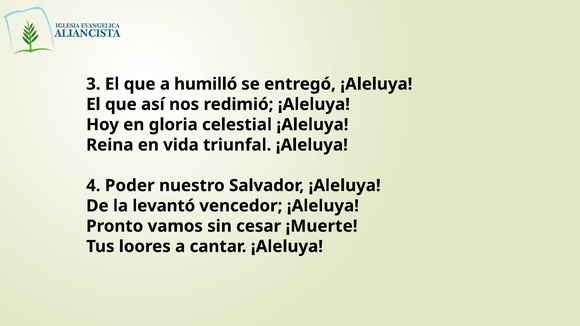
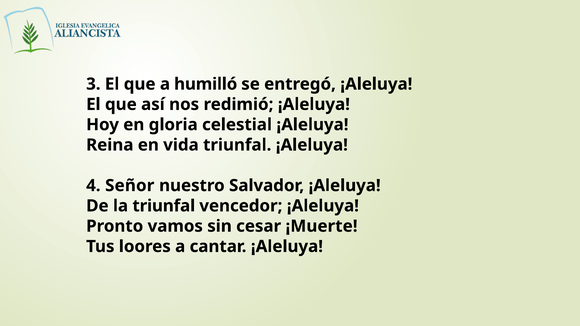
Poder: Poder -> Señor (130, 186)
la levantó: levantó -> triunfal (164, 206)
